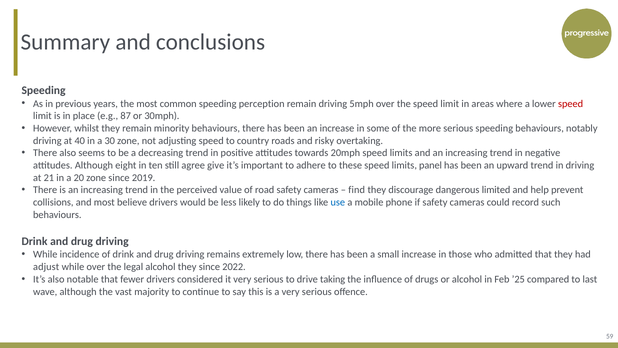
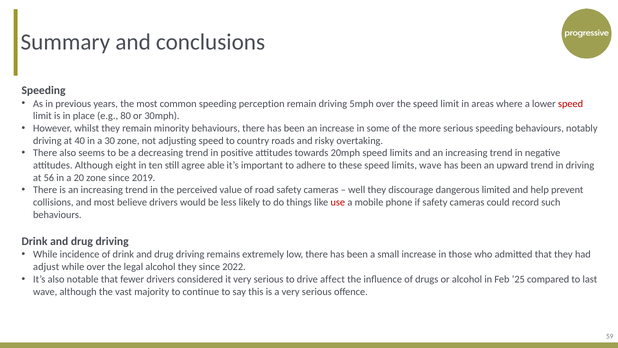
87: 87 -> 80 (126, 116)
give: give -> able (216, 165)
limits panel: panel -> wave (430, 165)
21: 21 -> 56 (49, 178)
find: find -> well (357, 190)
use colour: blue -> red (338, 202)
taking: taking -> affect (333, 279)
